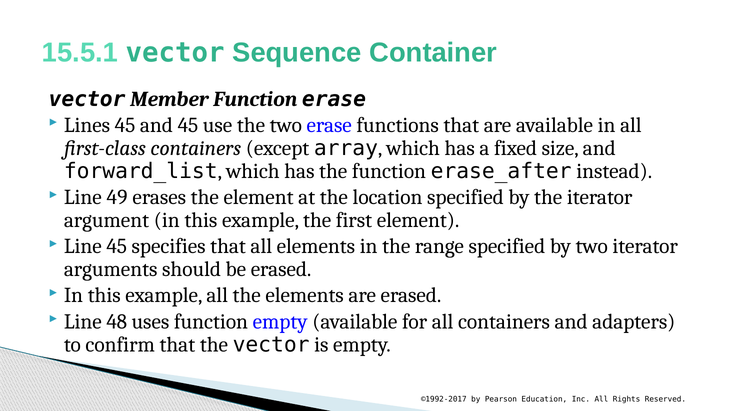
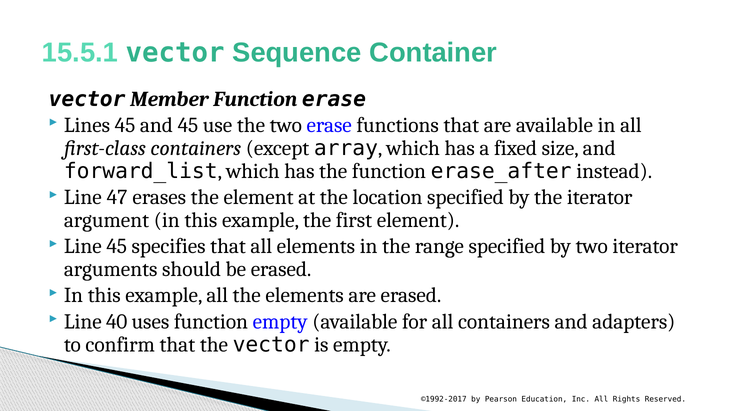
49: 49 -> 47 (117, 197)
48: 48 -> 40 (117, 322)
